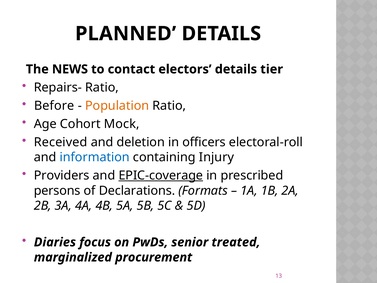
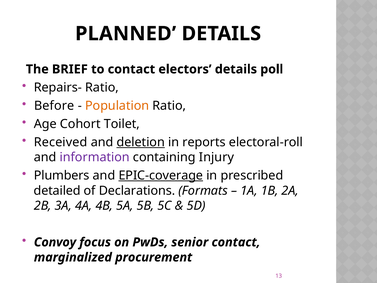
NEWS: NEWS -> BRIEF (70, 69)
tier: tier -> poll (272, 69)
Mock: Mock -> Toilet (122, 124)
deletion underline: none -> present (141, 142)
officers: officers -> reports (204, 142)
information colour: blue -> purple (95, 157)
Providers: Providers -> Plumbers (62, 175)
persons: persons -> detailed (57, 190)
Diaries: Diaries -> Convoy (55, 242)
senior treated: treated -> contact (236, 242)
